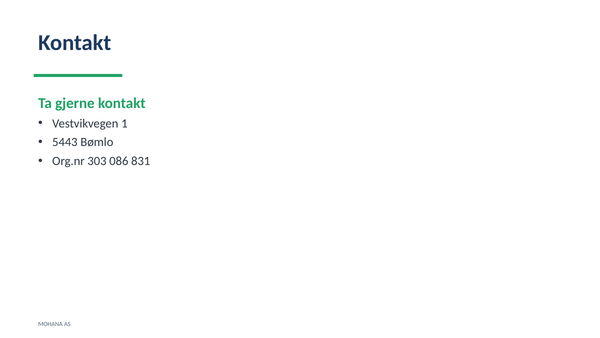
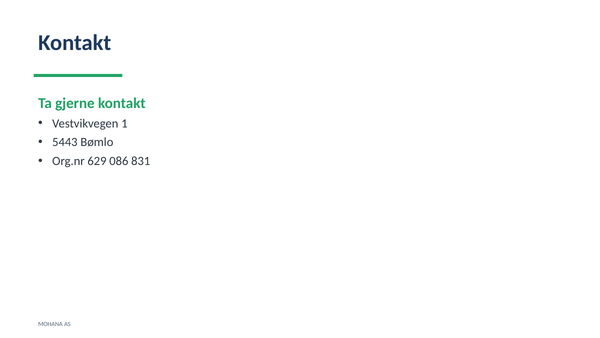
303: 303 -> 629 (97, 161)
